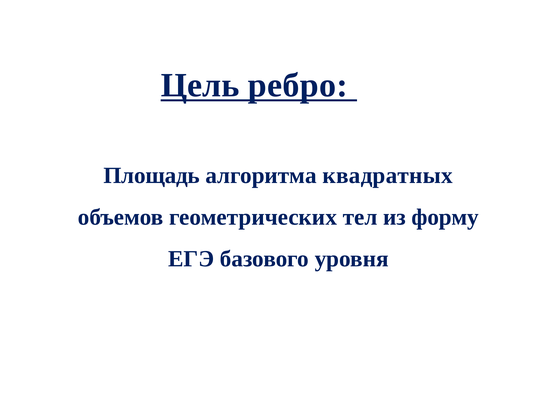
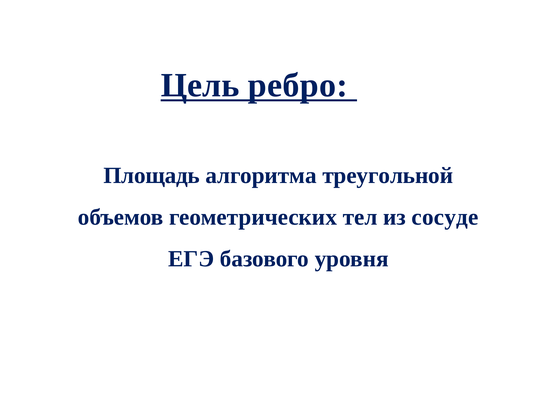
квадратных: квадратных -> треугольной (388, 175)
форму: форму -> сосуде (445, 217)
